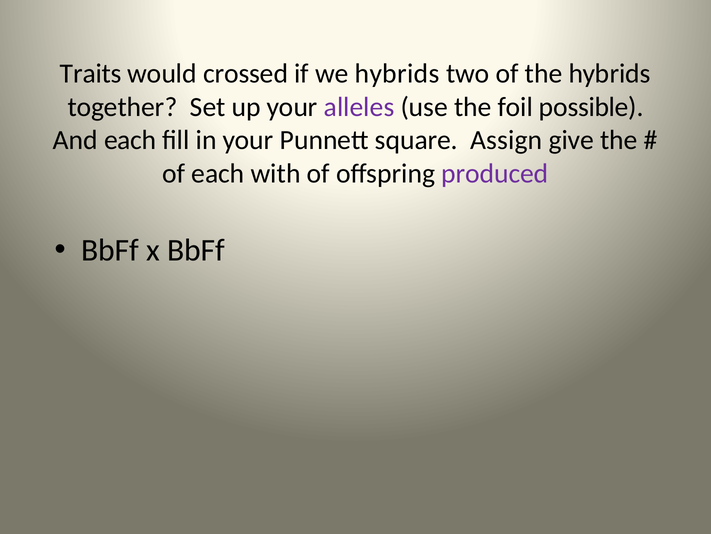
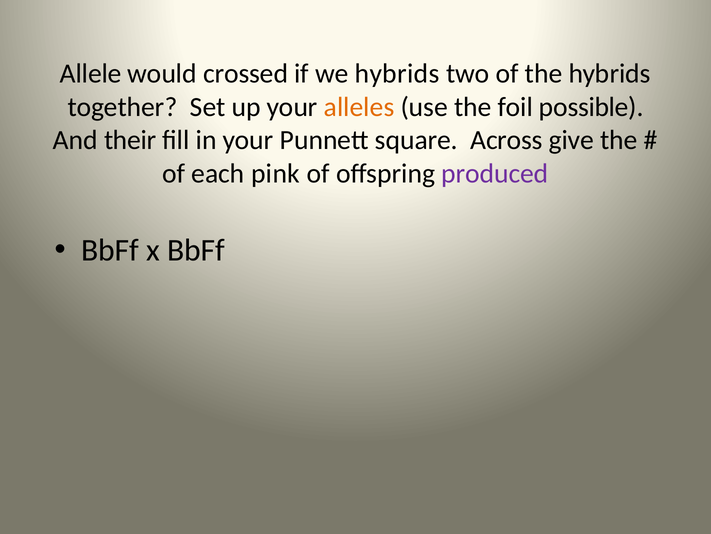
Traits: Traits -> Allele (91, 74)
alleles colour: purple -> orange (359, 107)
And each: each -> their (130, 140)
Assign: Assign -> Across (506, 140)
with: with -> pink (276, 173)
